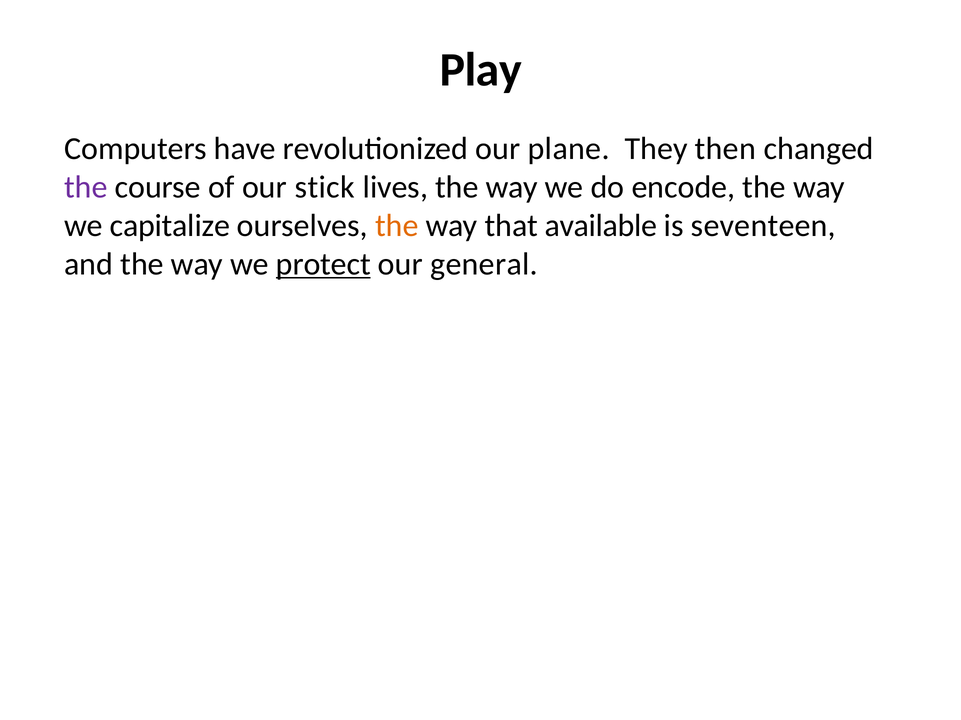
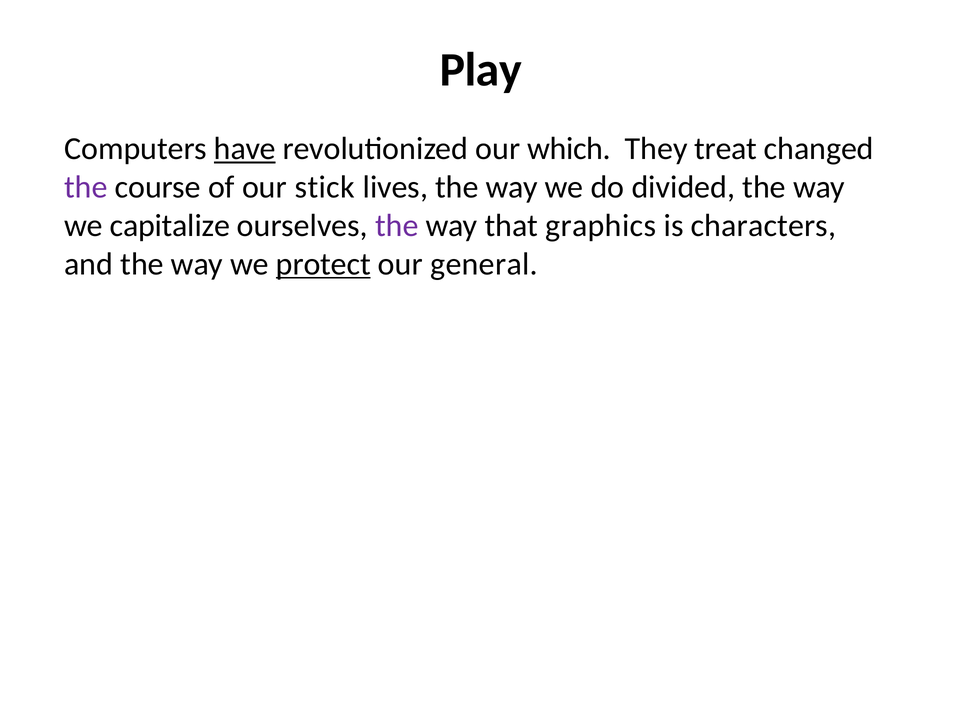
have underline: none -> present (245, 149)
plane: plane -> which (569, 149)
then: then -> treat (726, 149)
encode: encode -> divided (683, 187)
the colour: orange -> purple (397, 226)
available: available -> graphics (601, 226)
seventeen: seventeen -> characters (763, 226)
